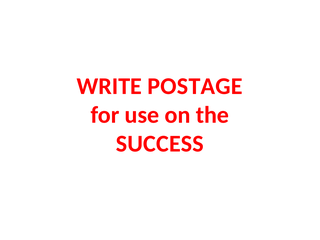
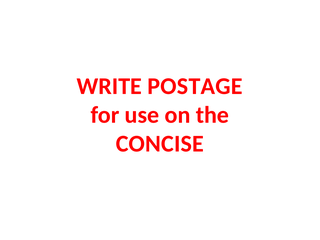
SUCCESS: SUCCESS -> CONCISE (160, 144)
